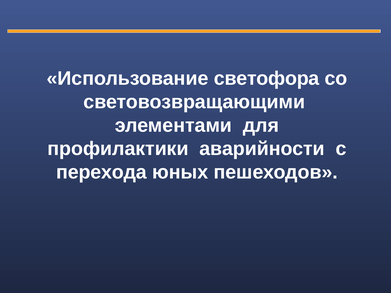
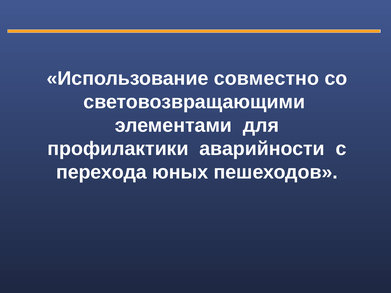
светофора: светофора -> совместно (266, 78)
